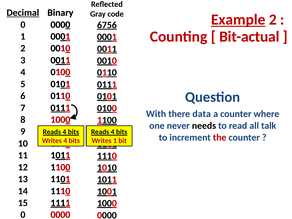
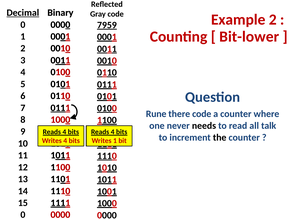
Example underline: present -> none (238, 20)
6756: 6756 -> 7959 (107, 25)
Bit-actual: Bit-actual -> Bit-lower (249, 37)
With: With -> Rune (156, 114)
there data: data -> code (202, 114)
the colour: red -> black (220, 138)
